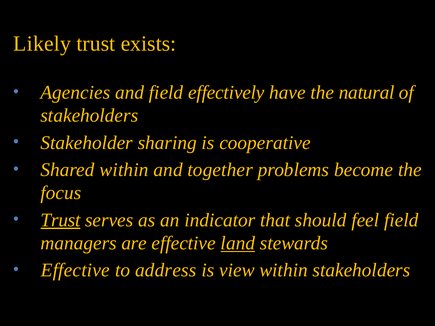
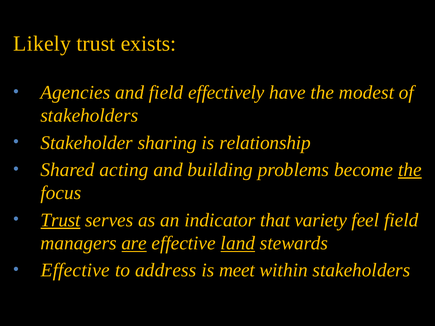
natural: natural -> modest (367, 93)
cooperative: cooperative -> relationship (265, 143)
Shared within: within -> acting (124, 170)
together: together -> building (220, 170)
the underline: none -> present (410, 170)
should: should -> variety (321, 220)
are underline: none -> present (134, 243)
view: view -> meet (237, 270)
